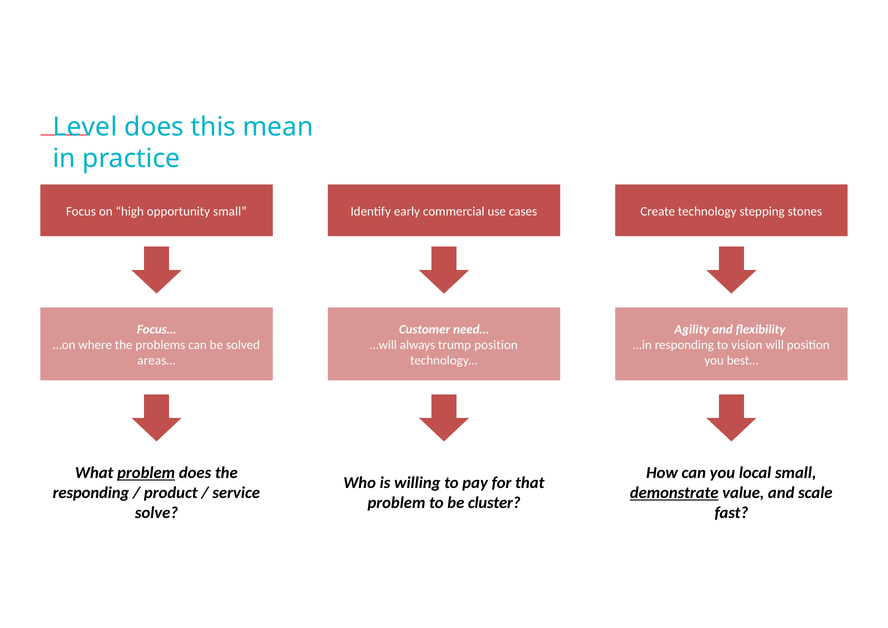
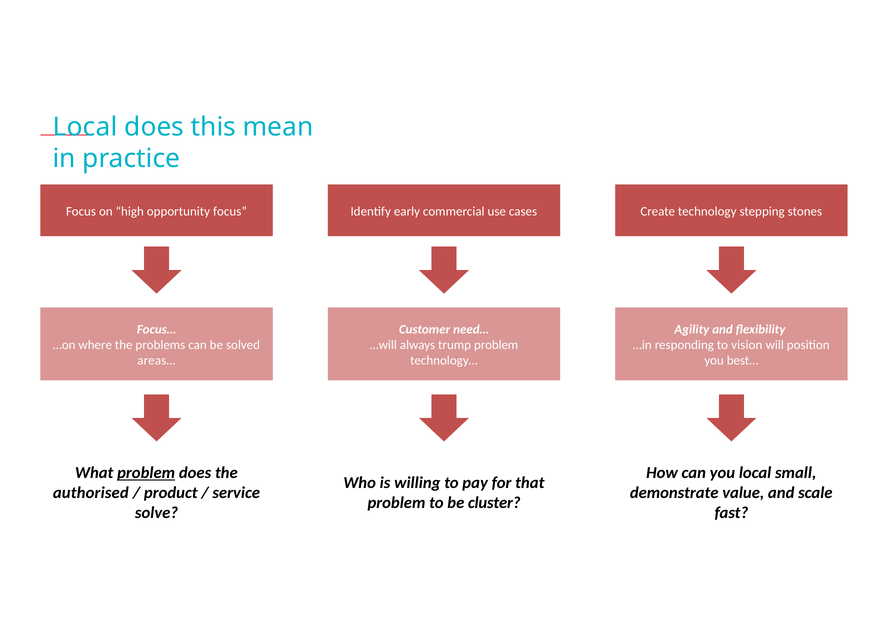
Level: Level -> Local (85, 127)
opportunity small: small -> focus (230, 211)
trump position: position -> problem (496, 345)
responding: responding -> authorised (91, 493)
demonstrate underline: present -> none (674, 493)
